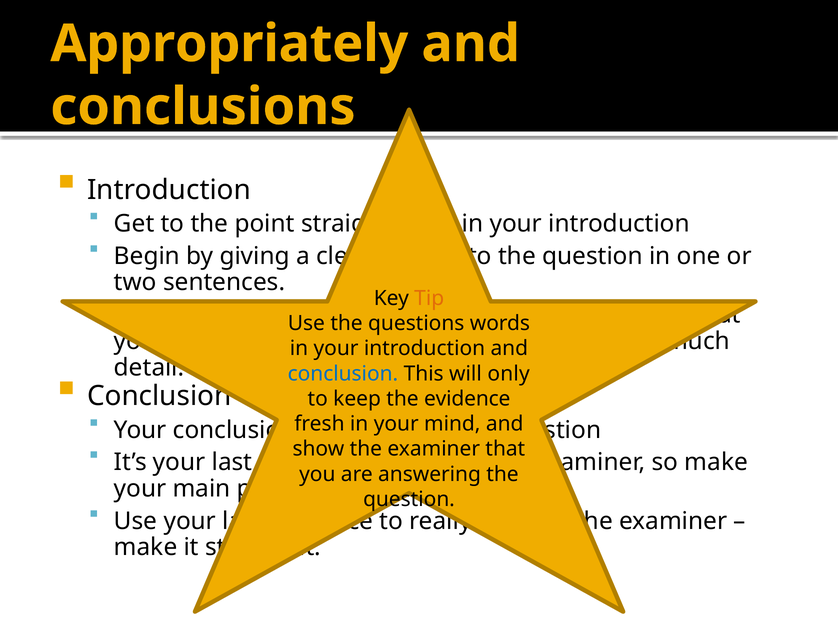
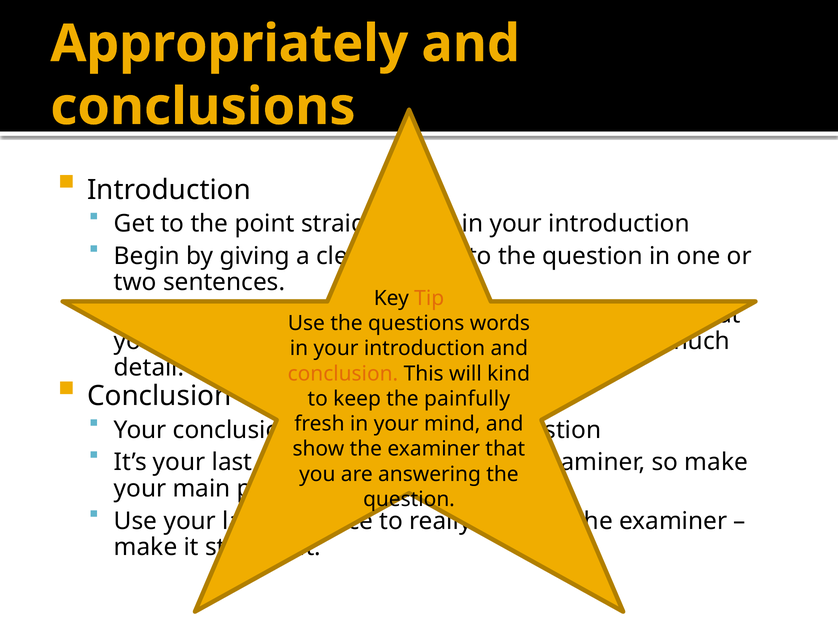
conclusion colour: blue -> orange (343, 373)
only: only -> kind (509, 373)
evidence: evidence -> painfully (467, 398)
